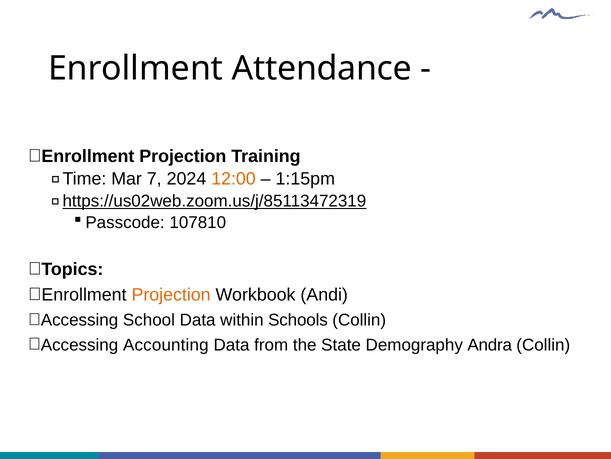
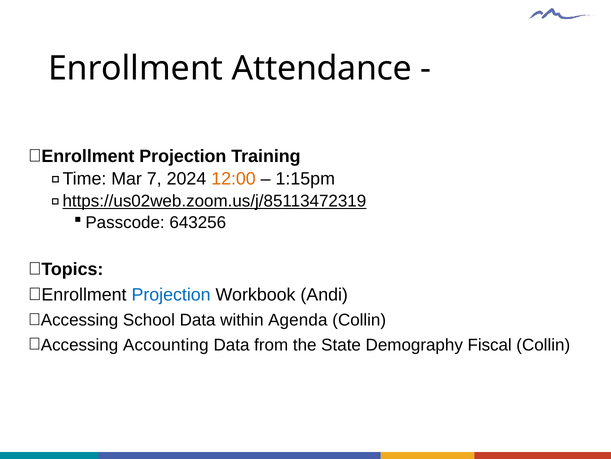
107810: 107810 -> 643256 (198, 222)
Projection colour: orange -> blue (171, 295)
Schools: Schools -> Agenda (298, 320)
Andra: Andra -> Fiscal (490, 345)
